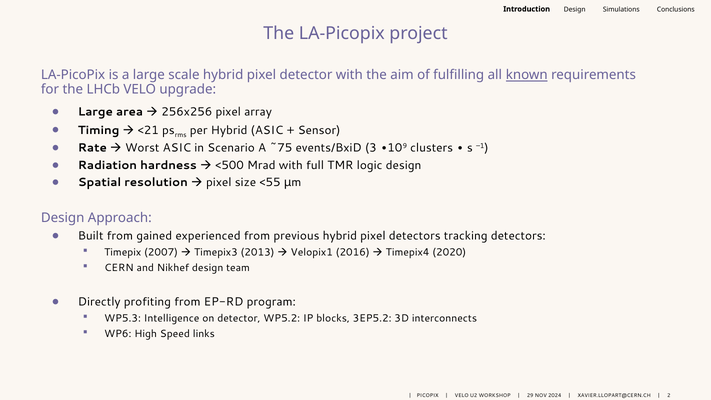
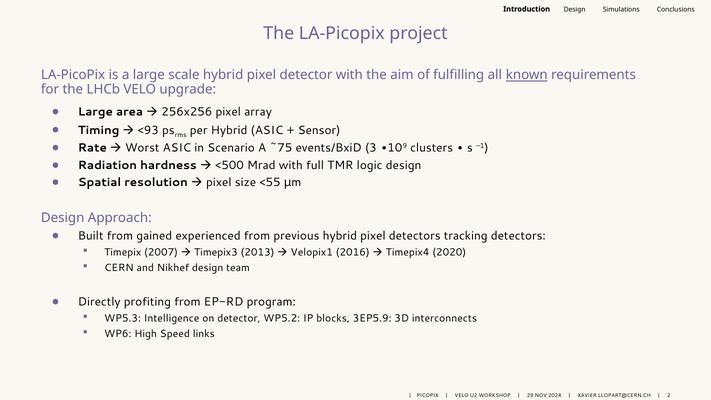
<21: <21 -> <93 (148, 130)
3EP5.2: 3EP5.2 -> 3EP5.9 (372, 318)
